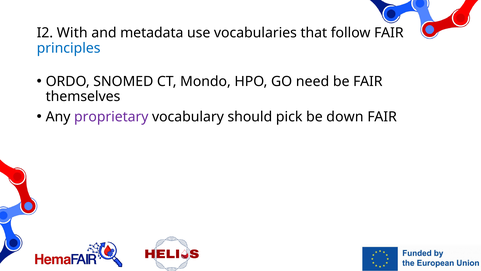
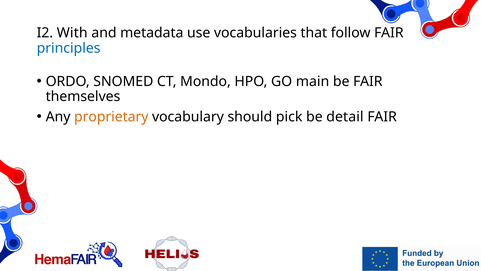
need: need -> main (313, 81)
proprietary colour: purple -> orange (111, 117)
down: down -> detail (345, 117)
